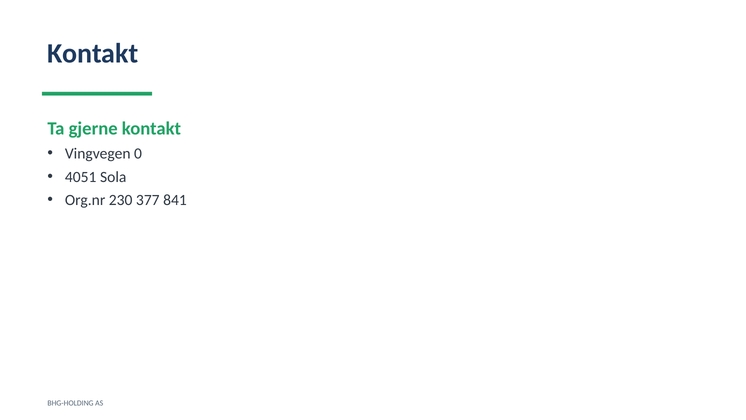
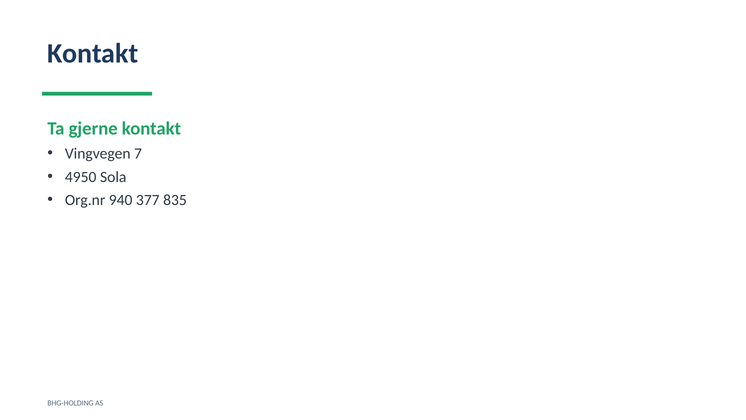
0: 0 -> 7 (138, 153)
4051: 4051 -> 4950 (81, 177)
230: 230 -> 940 (121, 200)
841: 841 -> 835 (175, 200)
